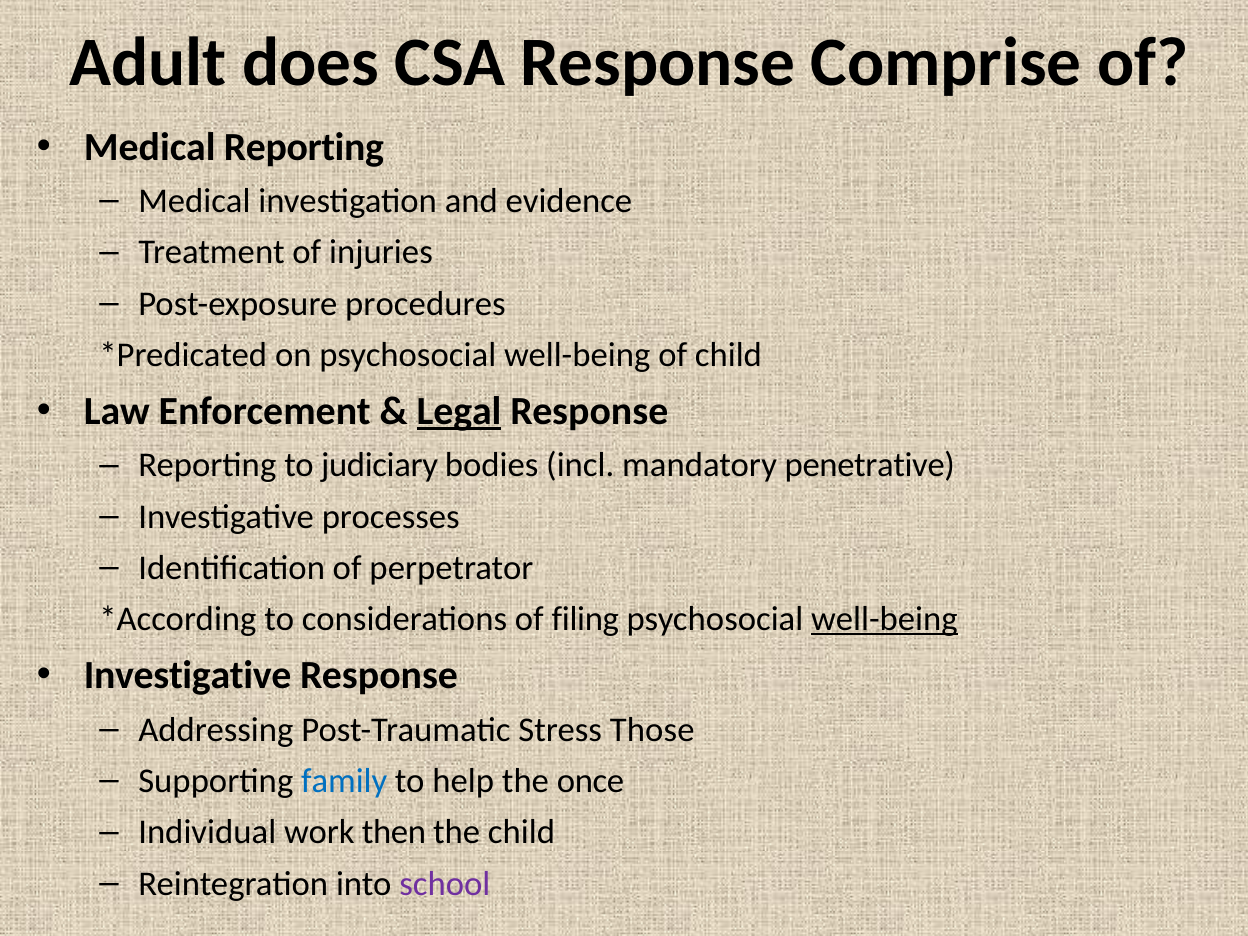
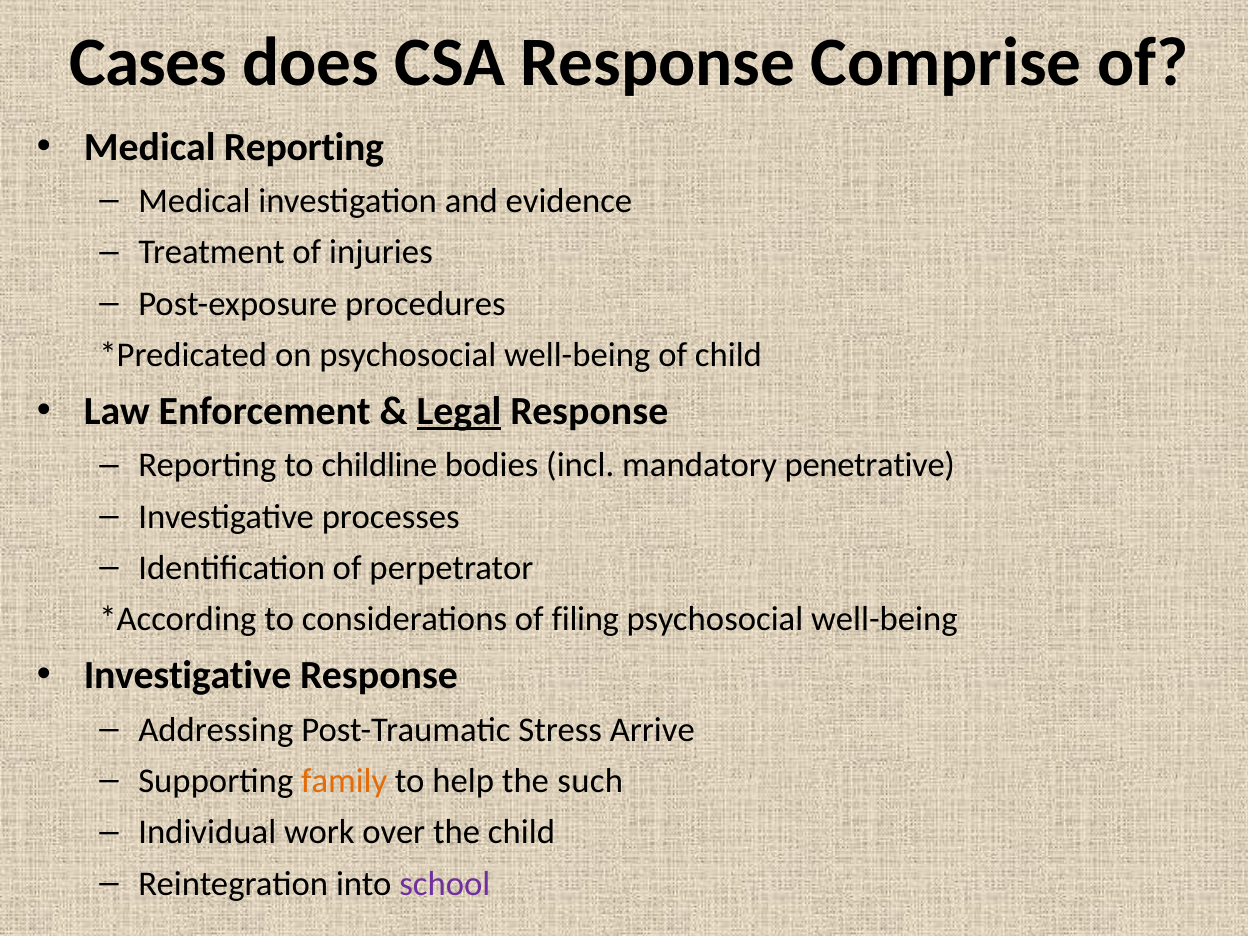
Adult: Adult -> Cases (148, 63)
judiciary: judiciary -> childline (380, 465)
well-being underline: present -> none (884, 620)
Those: Those -> Arrive (652, 730)
family colour: blue -> orange (344, 781)
once: once -> such (590, 781)
then: then -> over (394, 832)
